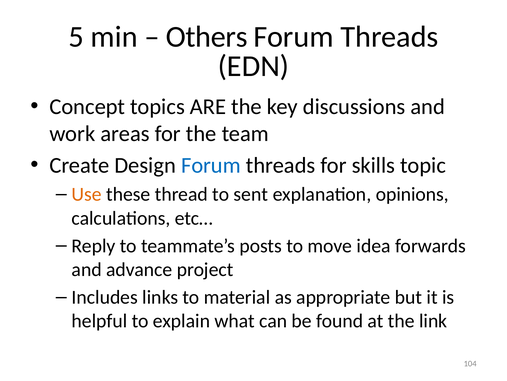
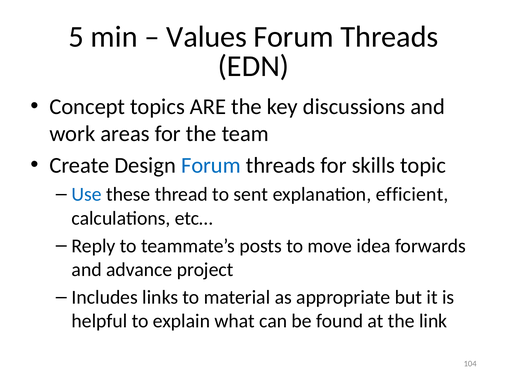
Others: Others -> Values (207, 37)
Use colour: orange -> blue (87, 194)
opinions: opinions -> efficient (412, 194)
